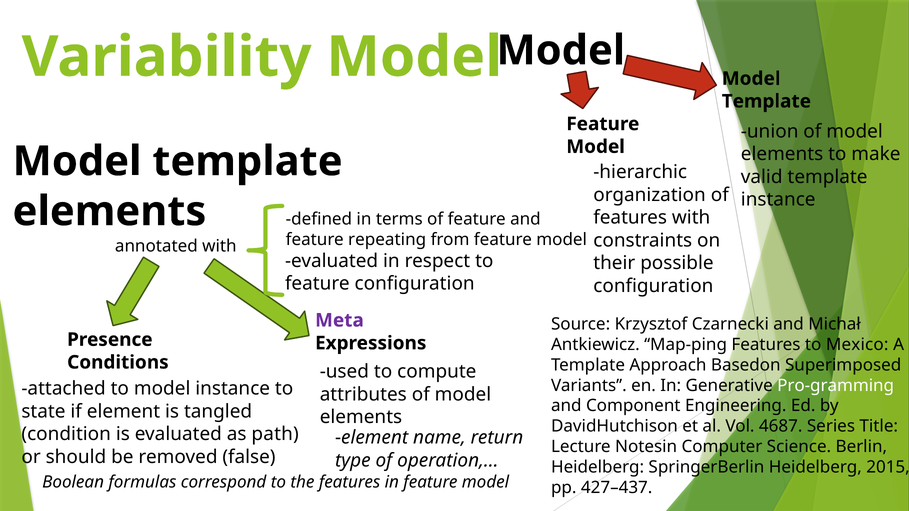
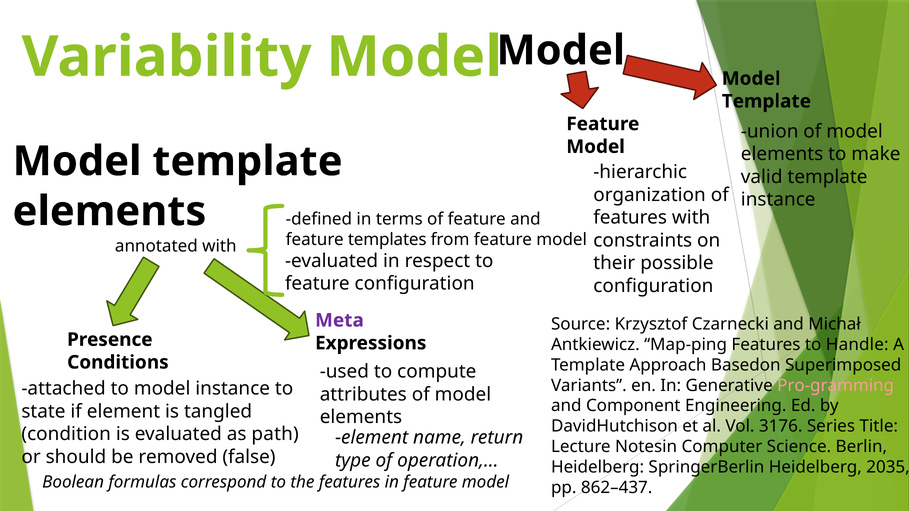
repeating: repeating -> templates (387, 240)
Mexico: Mexico -> Handle (857, 345)
Pro-gramming colour: white -> pink (836, 386)
4687: 4687 -> 3176 (781, 427)
2015: 2015 -> 2035 (888, 467)
427–437: 427–437 -> 862–437 (617, 488)
